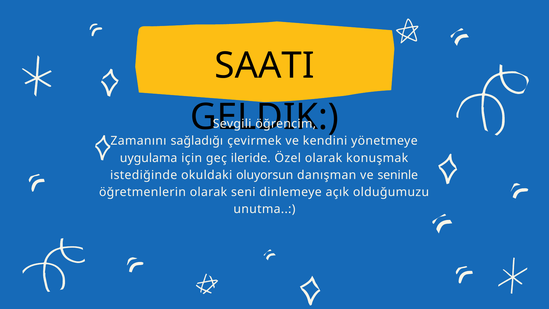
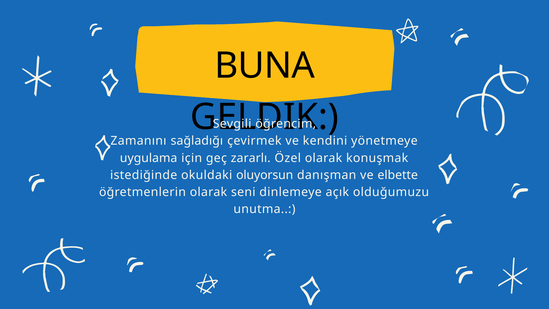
SAATI: SAATI -> BUNA (265, 66)
ileride: ileride -> zararlı (251, 158)
seninle: seninle -> elbette (398, 175)
